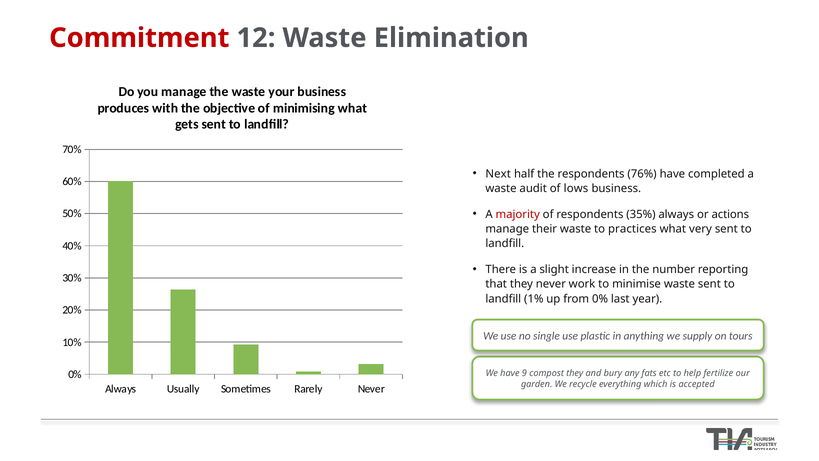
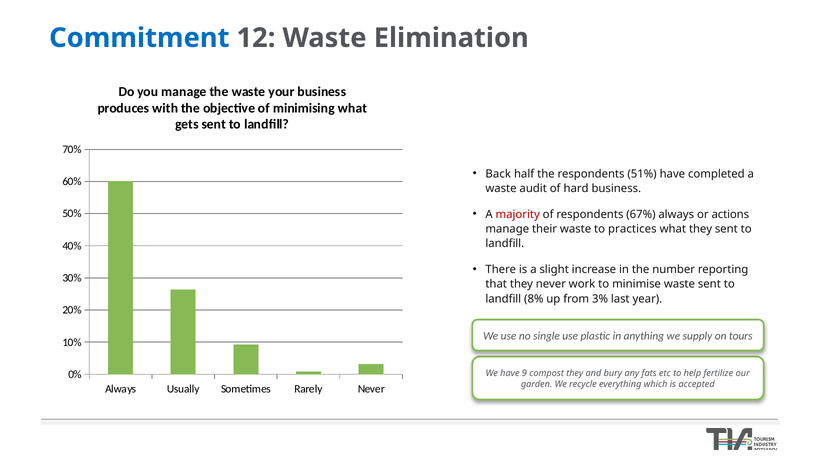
Commitment colour: red -> blue (139, 38)
Next: Next -> Back (498, 174)
76%: 76% -> 51% (642, 174)
lows: lows -> hard (576, 188)
35%: 35% -> 67% (641, 214)
what very: very -> they (701, 229)
1%: 1% -> 8% (534, 299)
from 0%: 0% -> 3% (600, 299)
